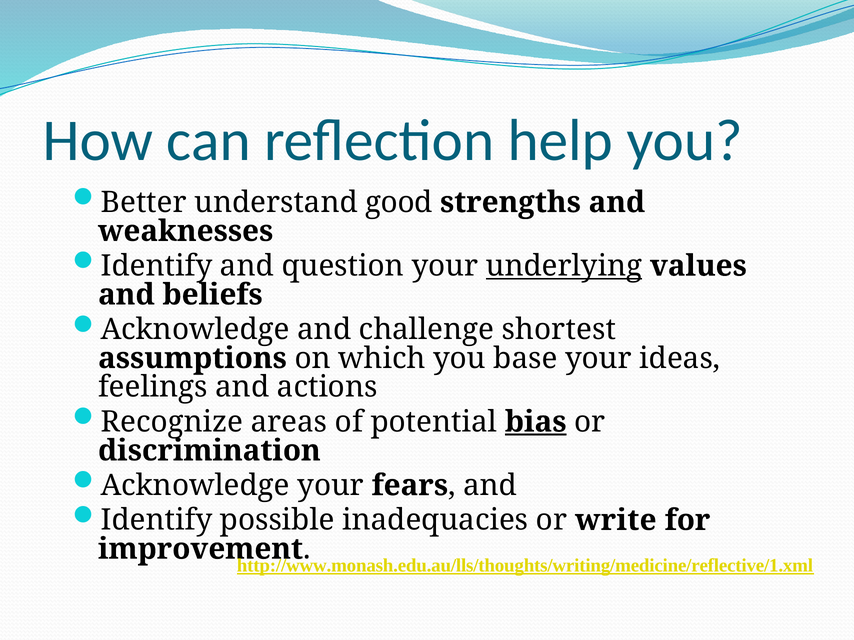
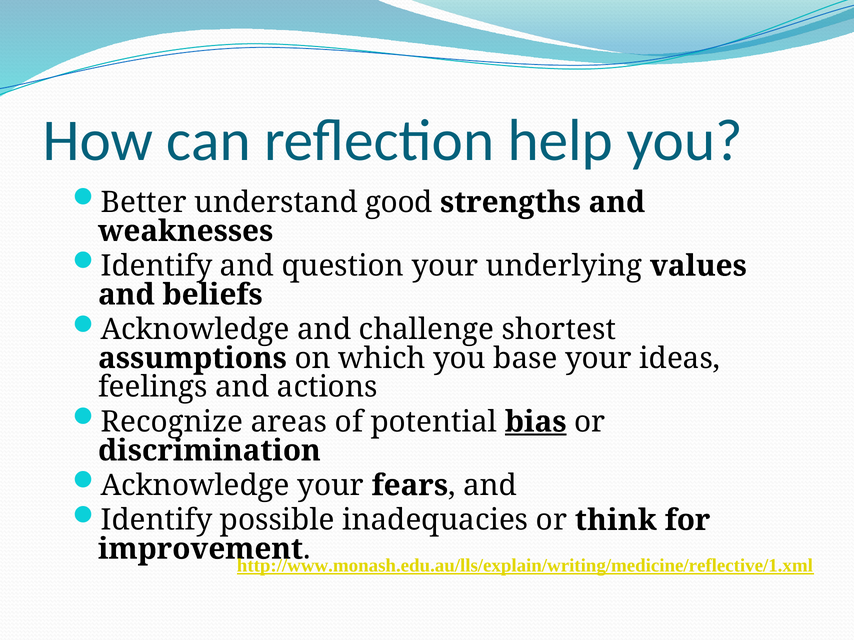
underlying underline: present -> none (564, 266)
write: write -> think (616, 521)
http://www.monash.edu.au/lls/thoughts/writing/medicine/reflective/1.xml: http://www.monash.edu.au/lls/thoughts/writing/medicine/reflective/1.xml -> http://www.monash.edu.au/lls/explain/writing/medicine/reflective/1.xml (525, 566)
